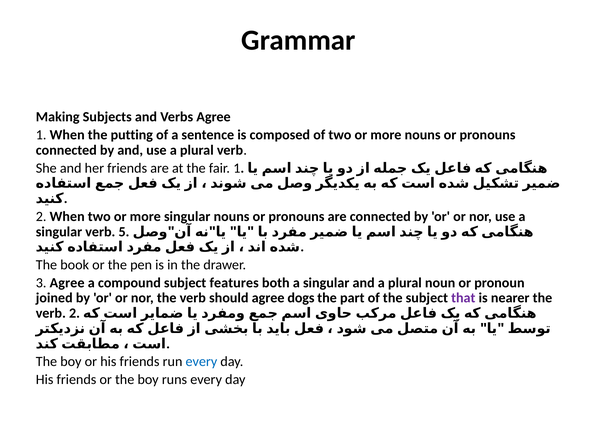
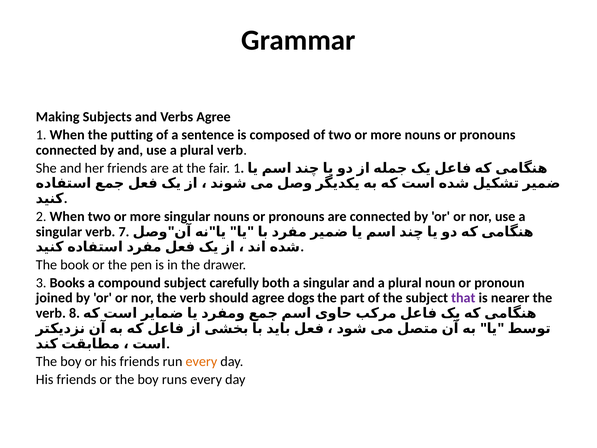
5: 5 -> 7 (124, 232)
3 Agree: Agree -> Books (67, 283)
features: features -> carefully (234, 283)
verb 2: 2 -> 8 (74, 313)
every colour: blue -> orange (201, 361)
